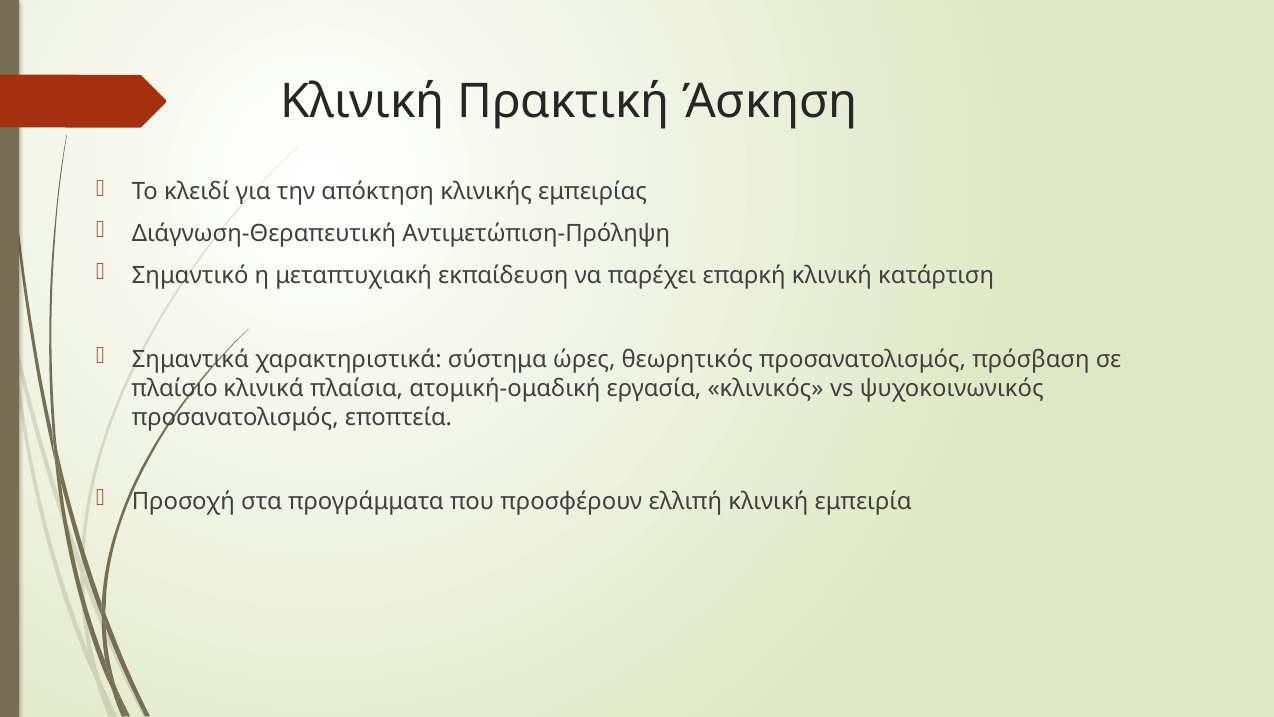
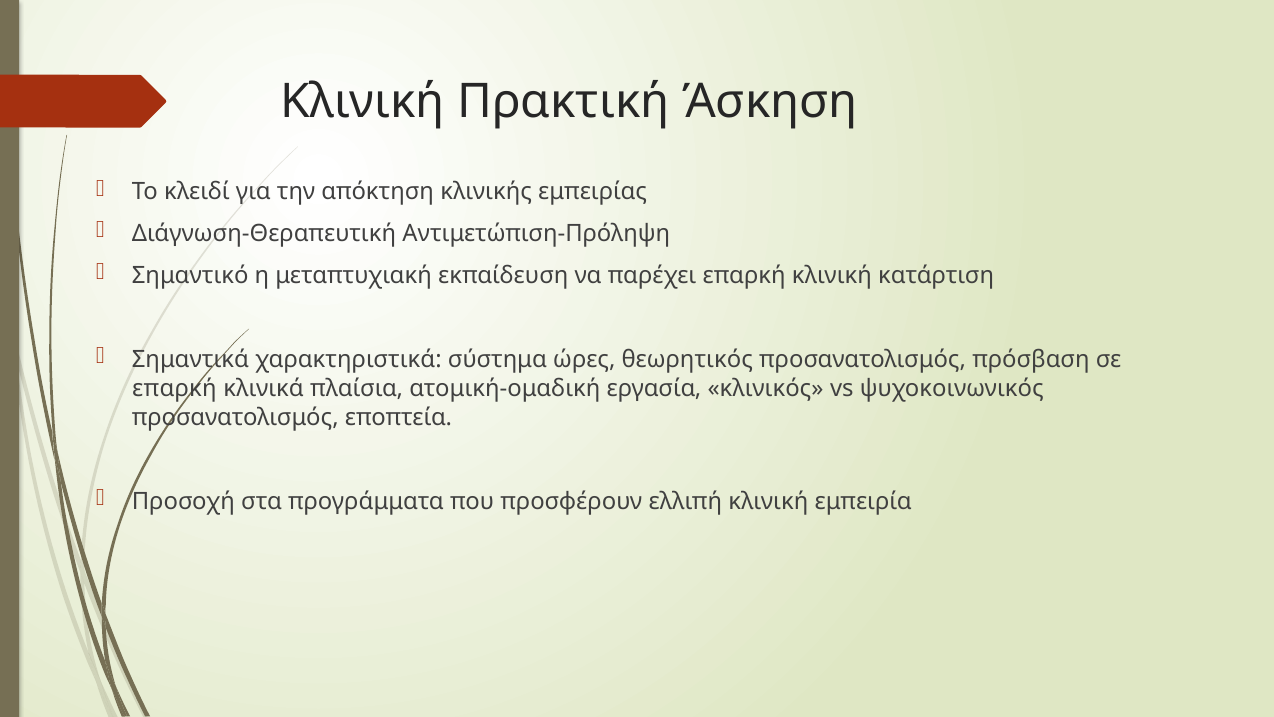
πλαίσιο: πλαίσιο -> επαρκή (174, 388)
